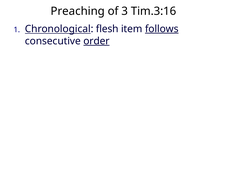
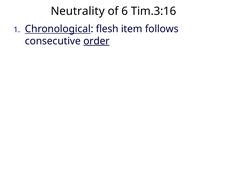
Preaching: Preaching -> Neutrality (78, 11)
3: 3 -> 6 (125, 11)
follows underline: present -> none (162, 29)
